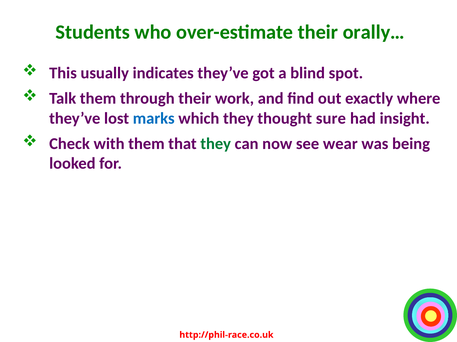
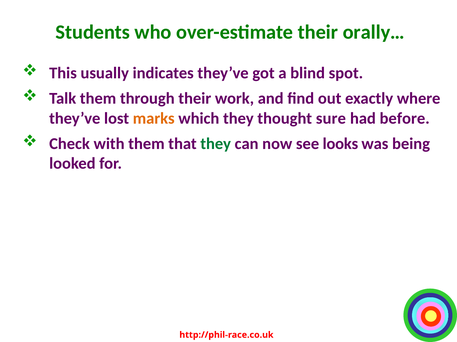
marks colour: blue -> orange (154, 119)
insight: insight -> before (405, 119)
wear: wear -> looks (340, 144)
